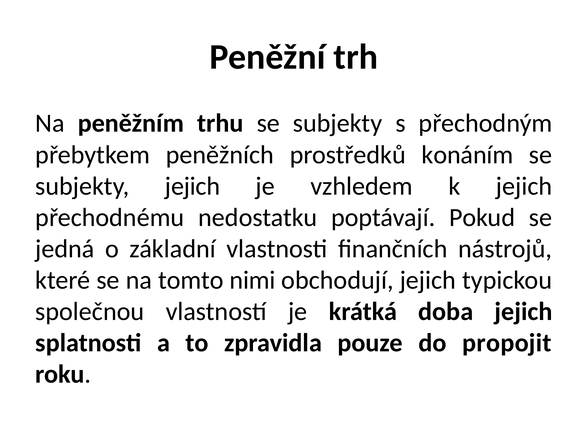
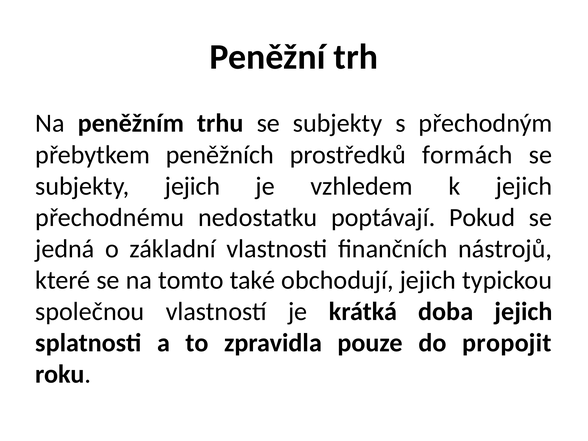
konáním: konáním -> formách (467, 155)
nimi: nimi -> také (252, 280)
